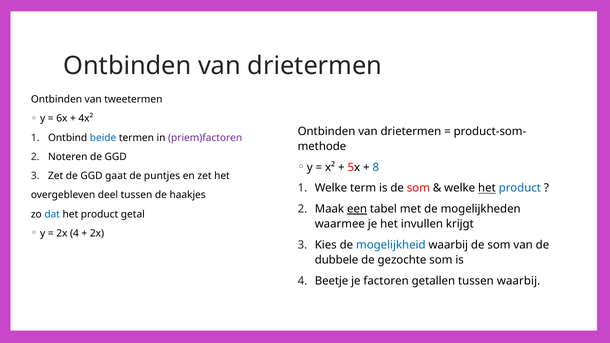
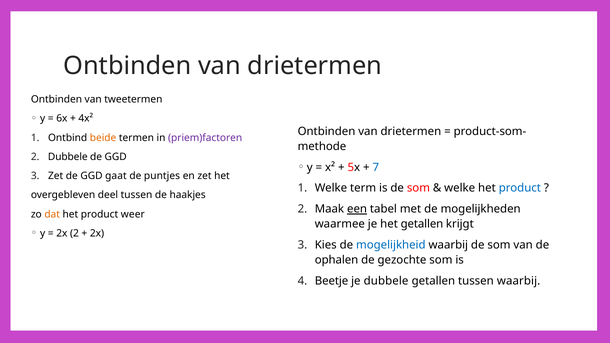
beide colour: blue -> orange (103, 138)
Noteren: Noteren -> Dubbele (68, 157)
8: 8 -> 7 (376, 167)
het underline: present -> none (487, 188)
dat colour: blue -> orange (52, 214)
getal: getal -> weer (133, 214)
het invullen: invullen -> getallen (422, 224)
2x 4: 4 -> 2 (74, 233)
dubbele: dubbele -> ophalen (337, 260)
je factoren: factoren -> dubbele (386, 281)
